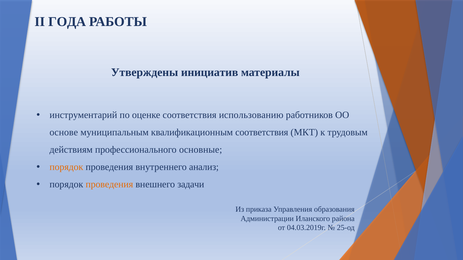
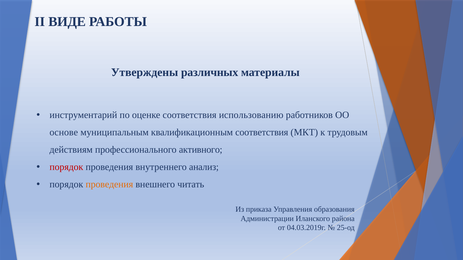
ГОДА: ГОДА -> ВИДЕ (67, 22)
инициатив: инициатив -> различных (210, 72)
основные: основные -> активного (201, 150)
порядок colour: orange -> red (66, 167)
задачи: задачи -> читать (191, 185)
